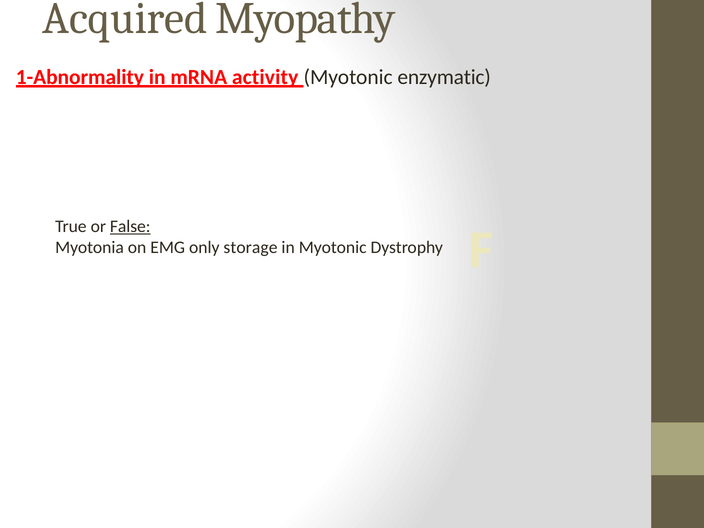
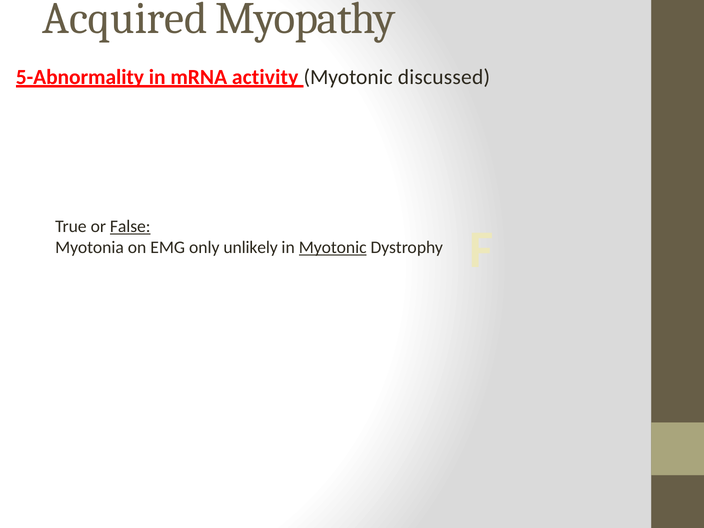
1-Abnormality: 1-Abnormality -> 5-Abnormality (80, 77)
enzymatic: enzymatic -> discussed (444, 77)
storage: storage -> unlikely (251, 247)
Myotonic underline: none -> present (333, 247)
